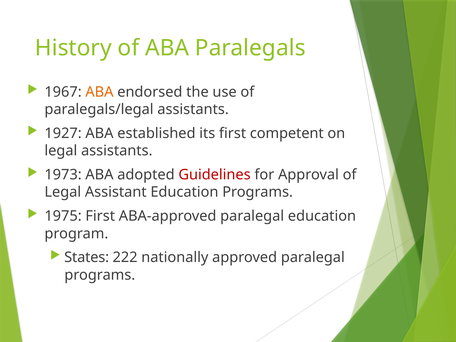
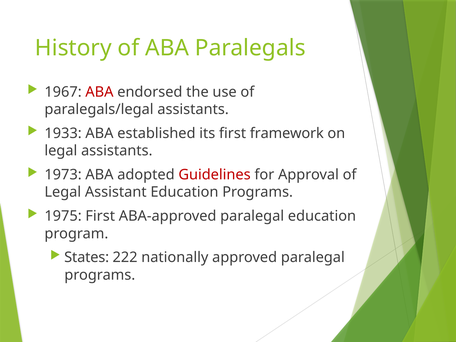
ABA colour: orange -> red (99, 92)
1927: 1927 -> 1933 (63, 133)
competent: competent -> framework (287, 133)
